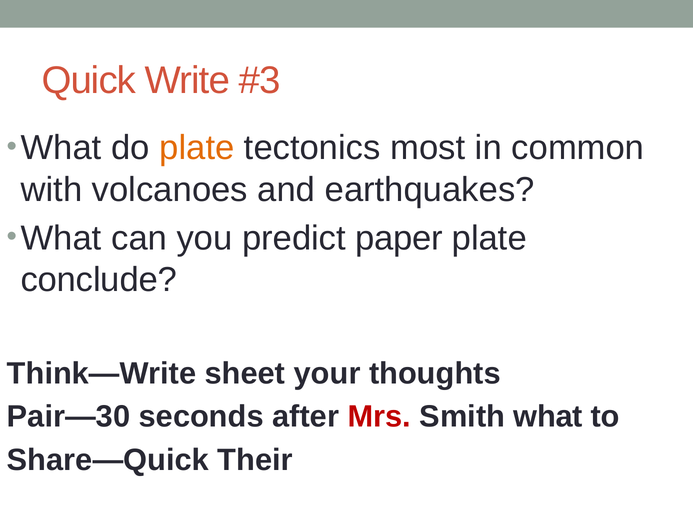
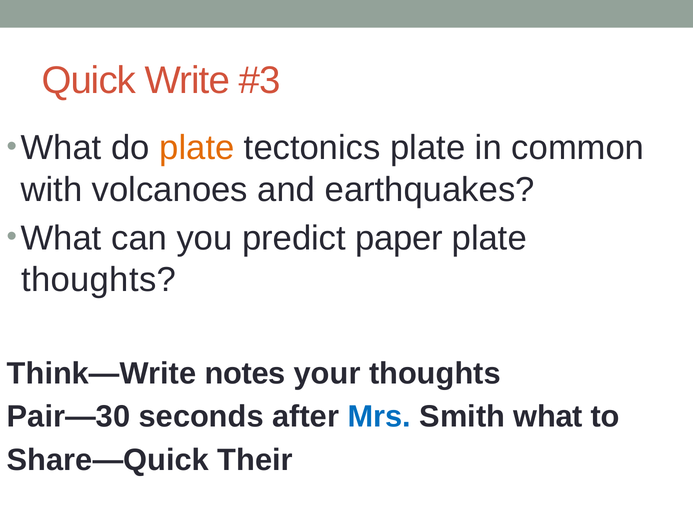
tectonics most: most -> plate (428, 148)
conclude: conclude -> thoughts (99, 280)
sheet: sheet -> notes (245, 373)
Mrs colour: red -> blue (379, 416)
